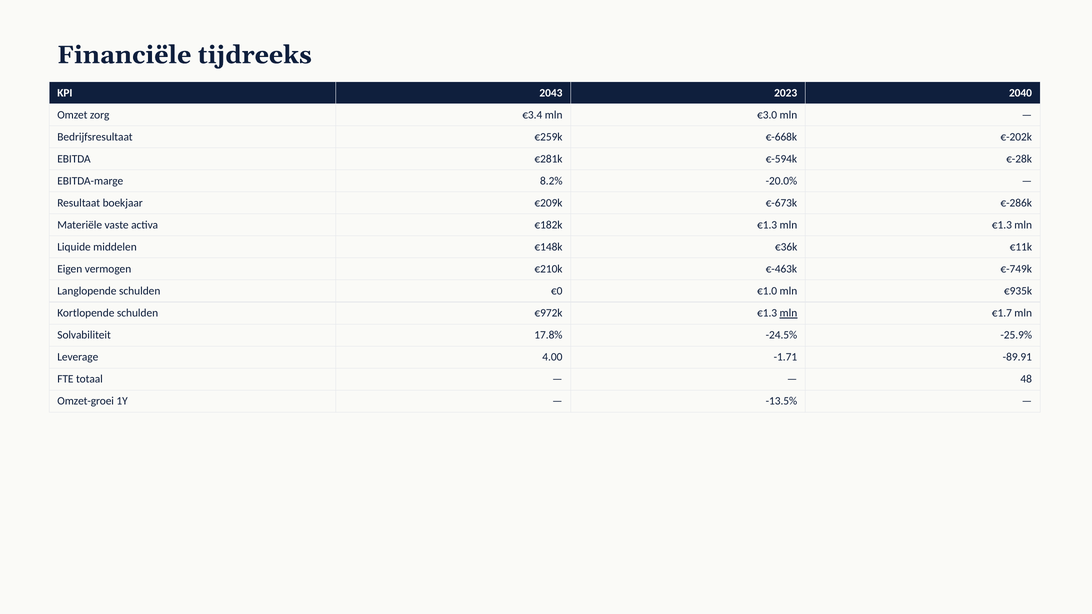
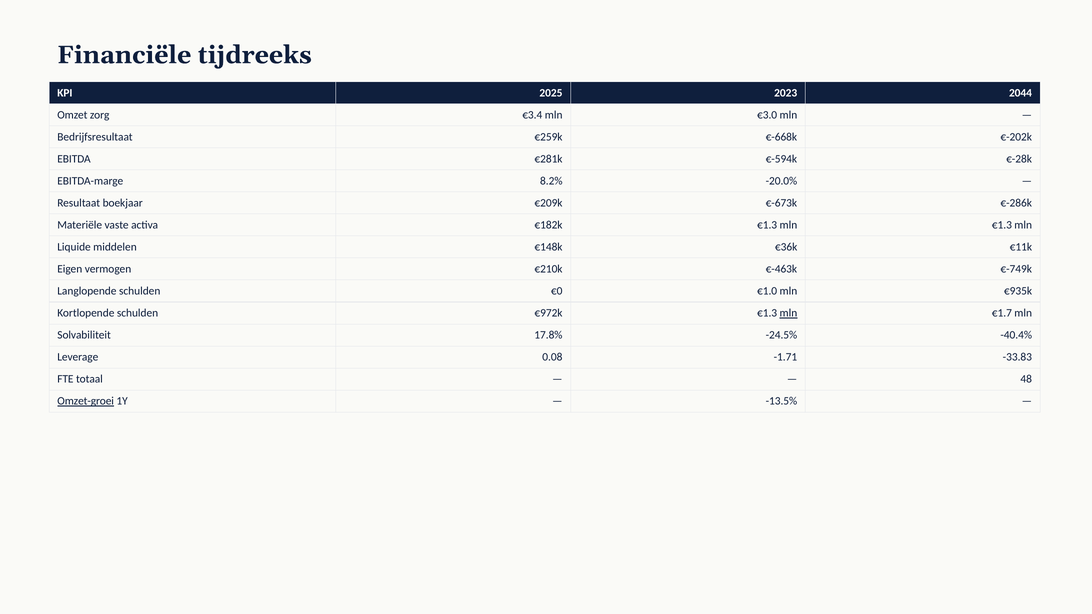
2043: 2043 -> 2025 (551, 93)
2040: 2040 -> 2044 (1020, 93)
-25.9%: -25.9% -> -40.4% (1016, 335)
4.00: 4.00 -> 0.08 (552, 357)
-89.91: -89.91 -> -33.83 (1017, 357)
Omzet-groei underline: none -> present (86, 401)
